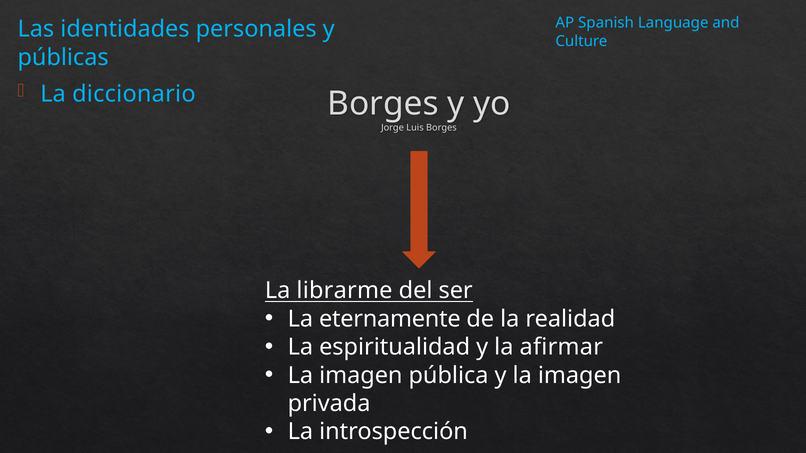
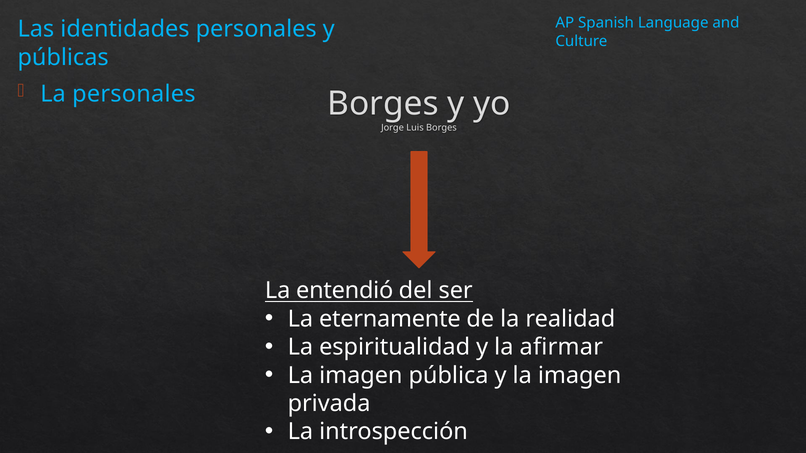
La diccionario: diccionario -> personales (134, 94)
librarme: librarme -> entendió (345, 291)
